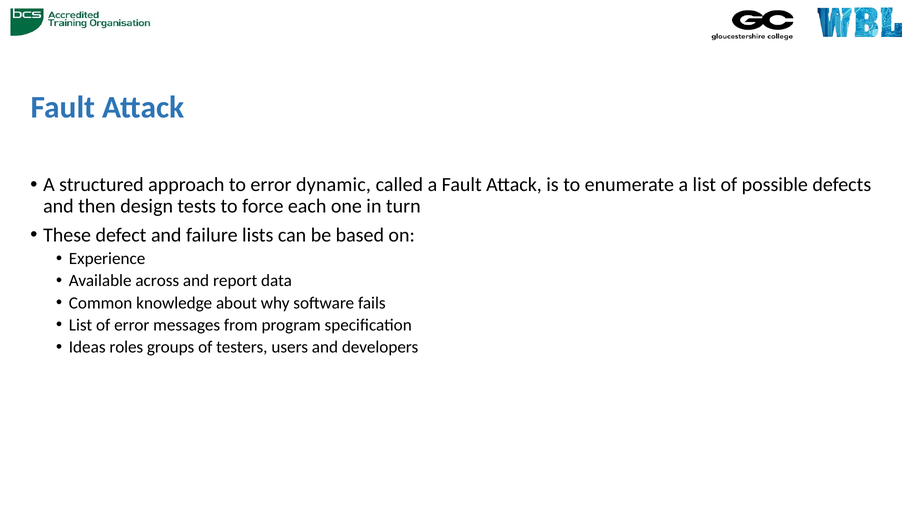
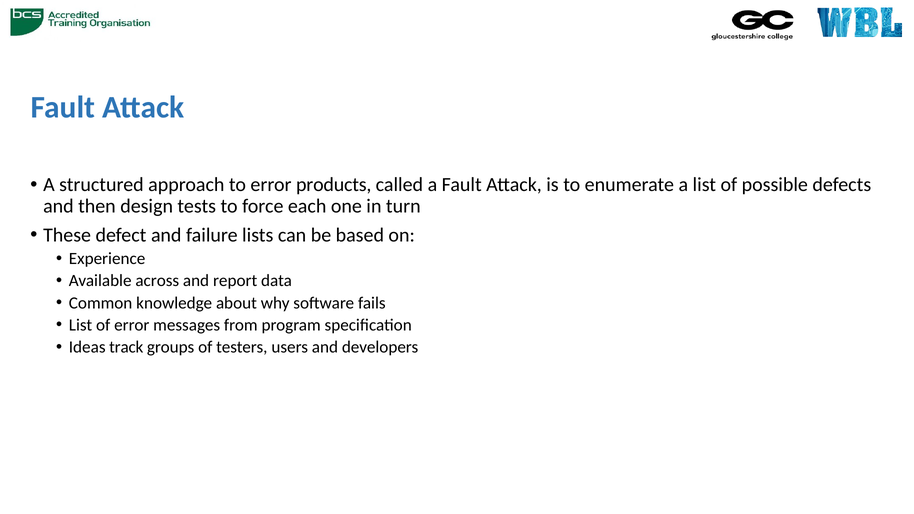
dynamic: dynamic -> products (334, 185)
roles: roles -> track (126, 347)
